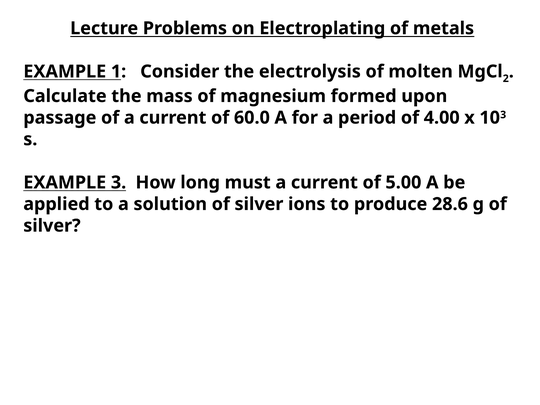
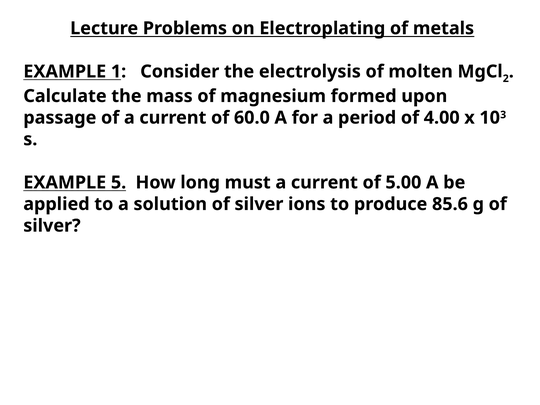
EXAMPLE 3: 3 -> 5 (119, 182)
28.6: 28.6 -> 85.6 (450, 204)
